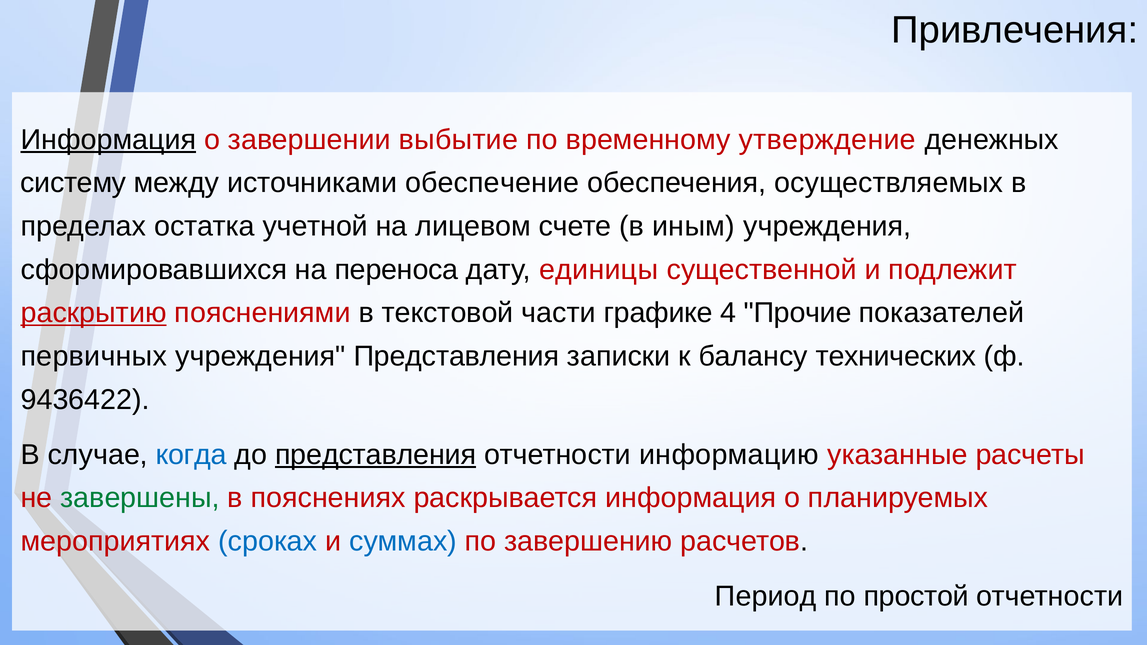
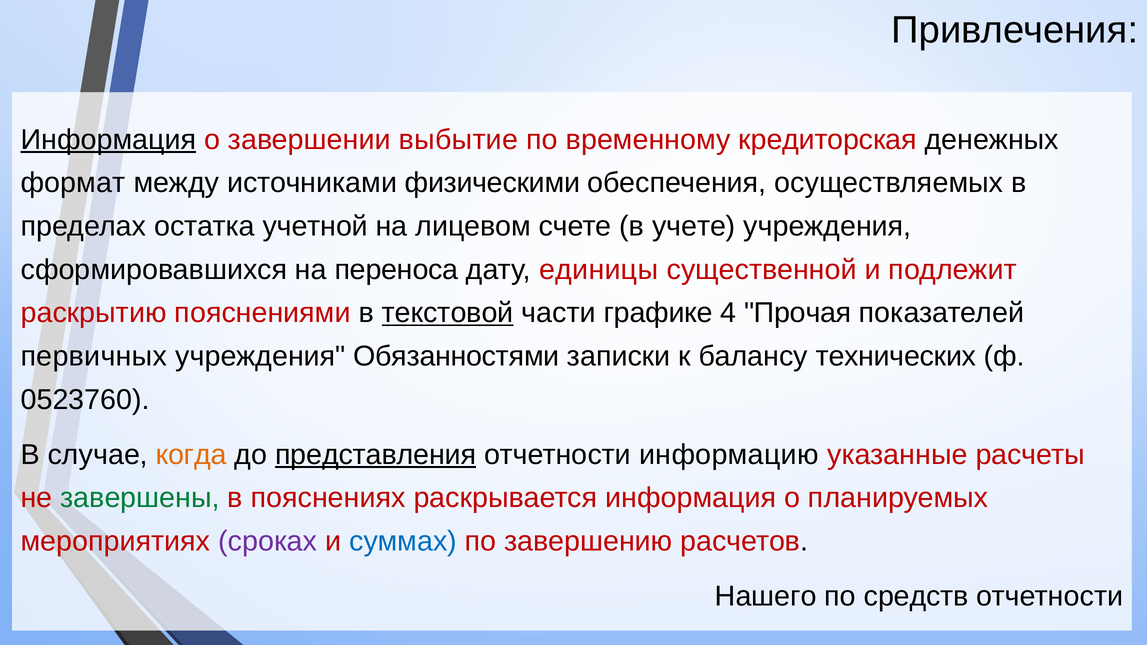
утверждение: утверждение -> кредиторская (828, 140)
систему: систему -> формат (73, 183)
обеспечение: обеспечение -> физическими (492, 183)
иным: иным -> учете (694, 226)
раскрытию underline: present -> none (94, 313)
текстовой underline: none -> present (448, 313)
Прочие: Прочие -> Прочая (798, 313)
учреждения Представления: Представления -> Обязанностями (456, 356)
9436422: 9436422 -> 0523760 (85, 400)
когда colour: blue -> orange (191, 455)
сроках colour: blue -> purple (268, 541)
Период: Период -> Нашего (766, 596)
простой: простой -> средств (916, 596)
